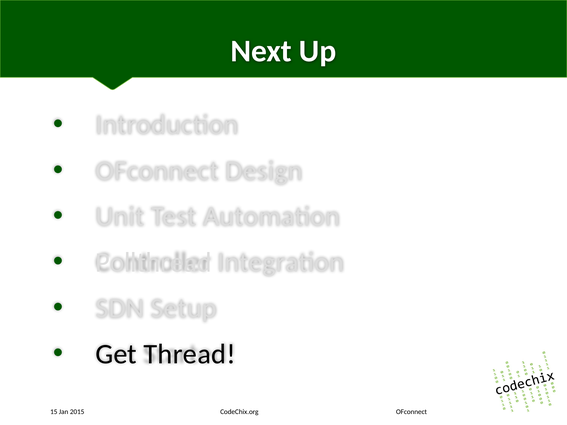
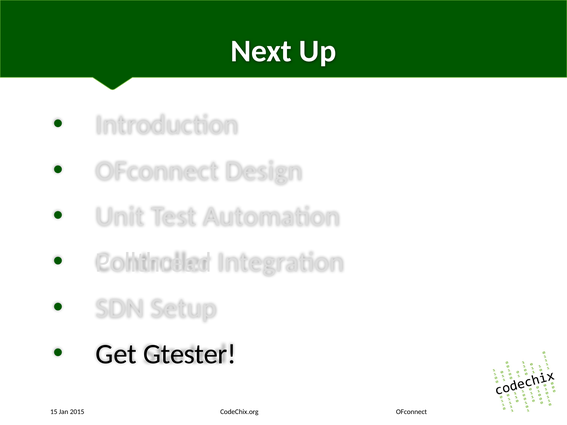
Thread: Thread -> Gtester (190, 354)
